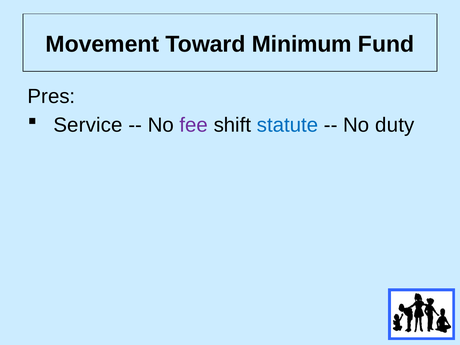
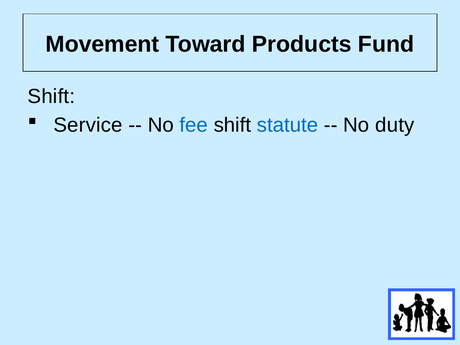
Minimum: Minimum -> Products (302, 44)
Pres: Pres -> Shift (51, 96)
fee colour: purple -> blue (194, 125)
